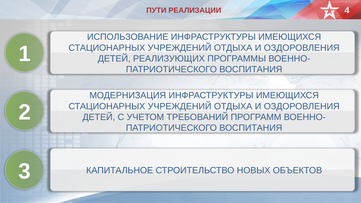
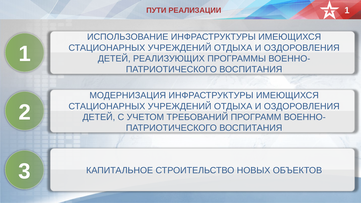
РЕАЛИЗАЦИИ 4: 4 -> 1 (347, 10)
